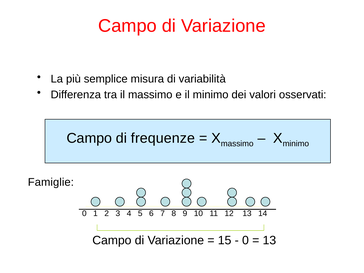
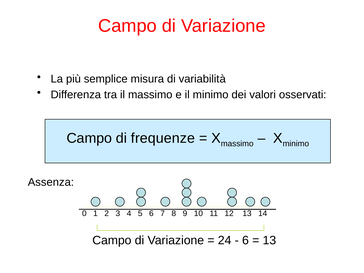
Famiglie: Famiglie -> Assenza (51, 182)
15: 15 -> 24 (225, 240)
0: 0 -> 6 (245, 240)
